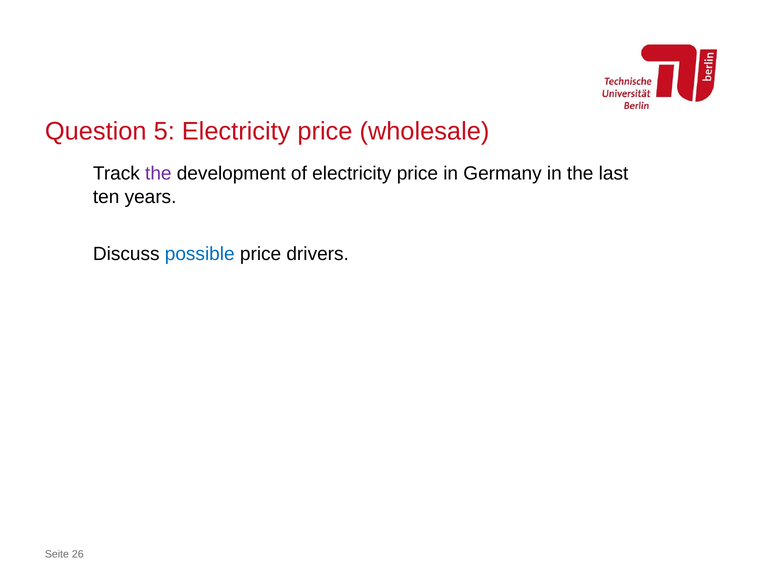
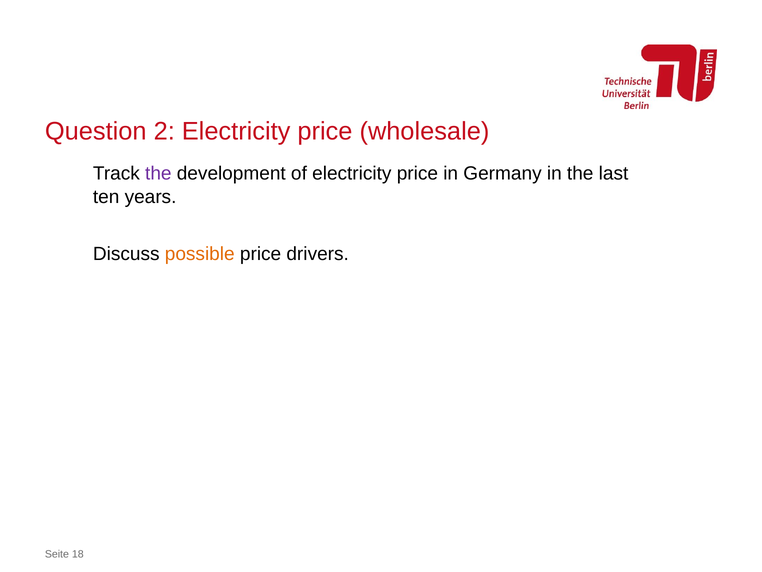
5: 5 -> 2 (164, 131)
possible colour: blue -> orange (200, 254)
26: 26 -> 18 (78, 554)
